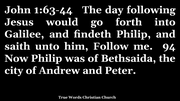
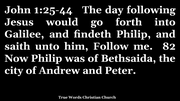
1:63-44: 1:63-44 -> 1:25-44 (53, 10)
94: 94 -> 82 (169, 46)
